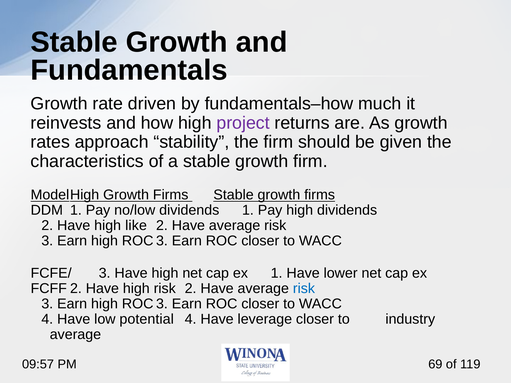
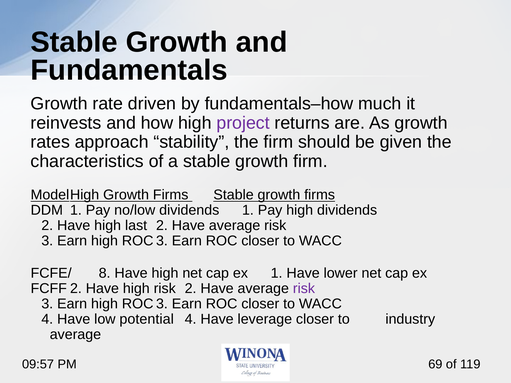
like: like -> last (136, 226)
FCFE/ 3: 3 -> 8 (105, 273)
risk colour: blue -> purple (304, 289)
